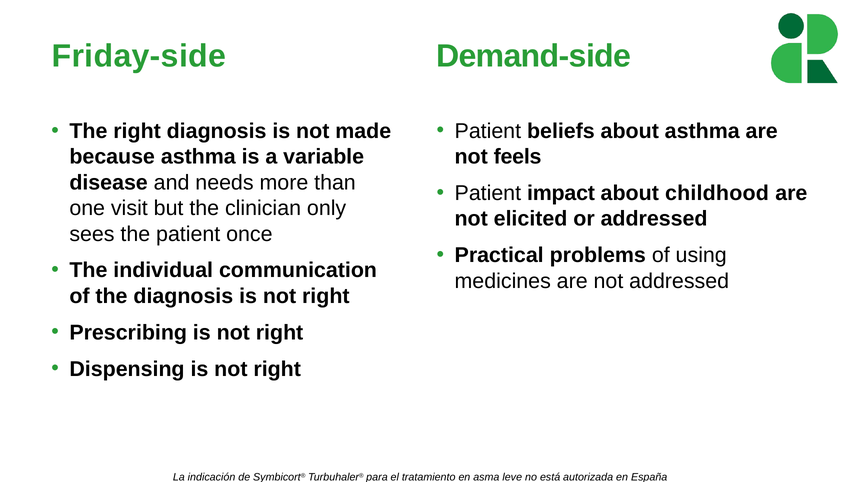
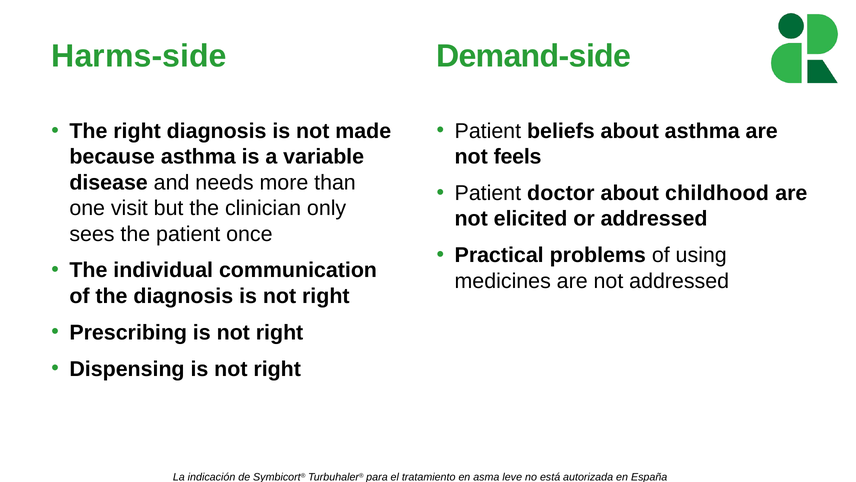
Friday-side: Friday-side -> Harms-side (139, 56)
impact: impact -> doctor (561, 193)
